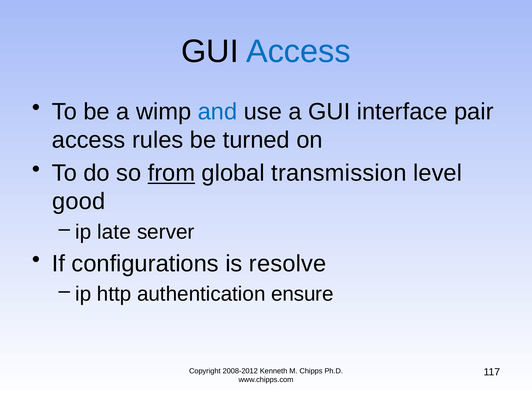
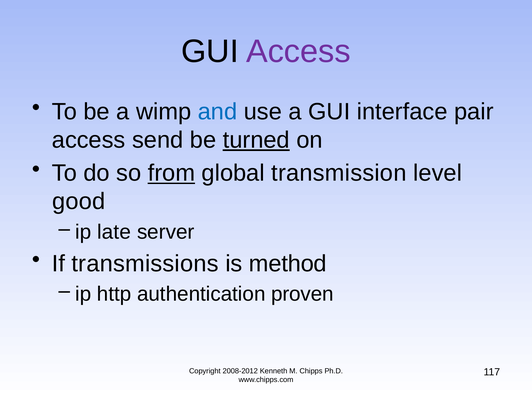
Access colour: blue -> purple (298, 51)
rules: rules -> send (158, 140)
turned underline: none -> present (256, 140)
configurations: configurations -> transmissions (145, 264)
resolve: resolve -> method (288, 264)
ensure: ensure -> proven (302, 294)
